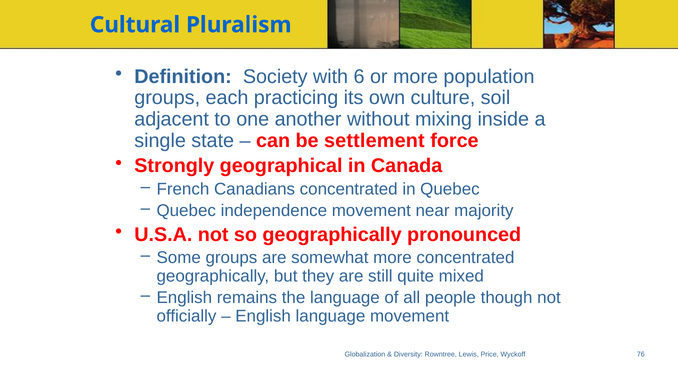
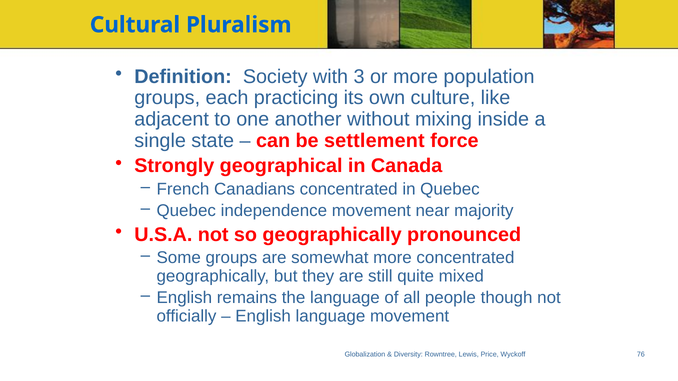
6: 6 -> 3 (359, 77)
soil: soil -> like (496, 98)
